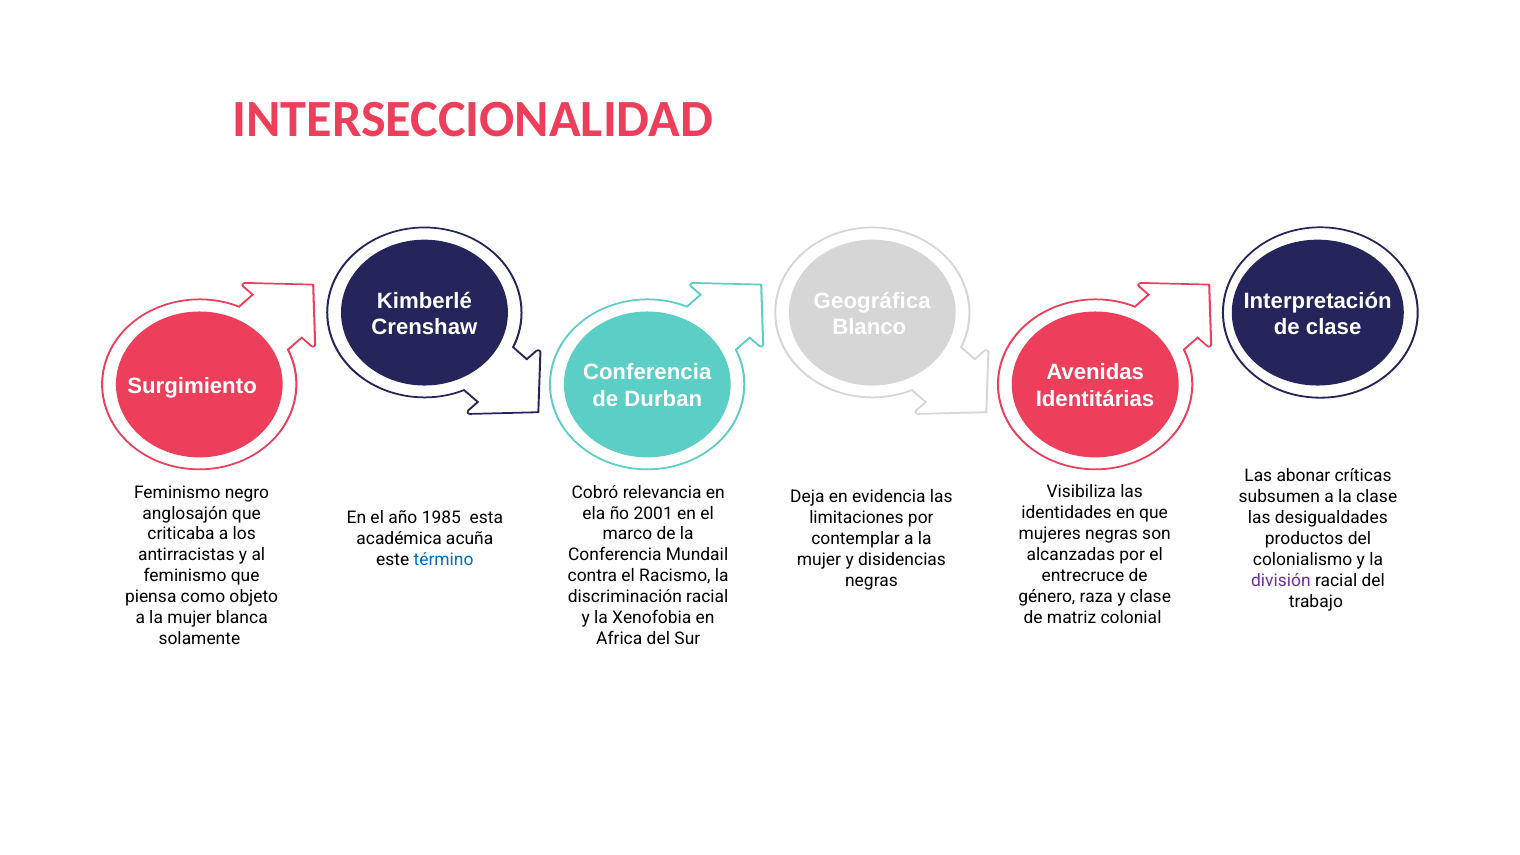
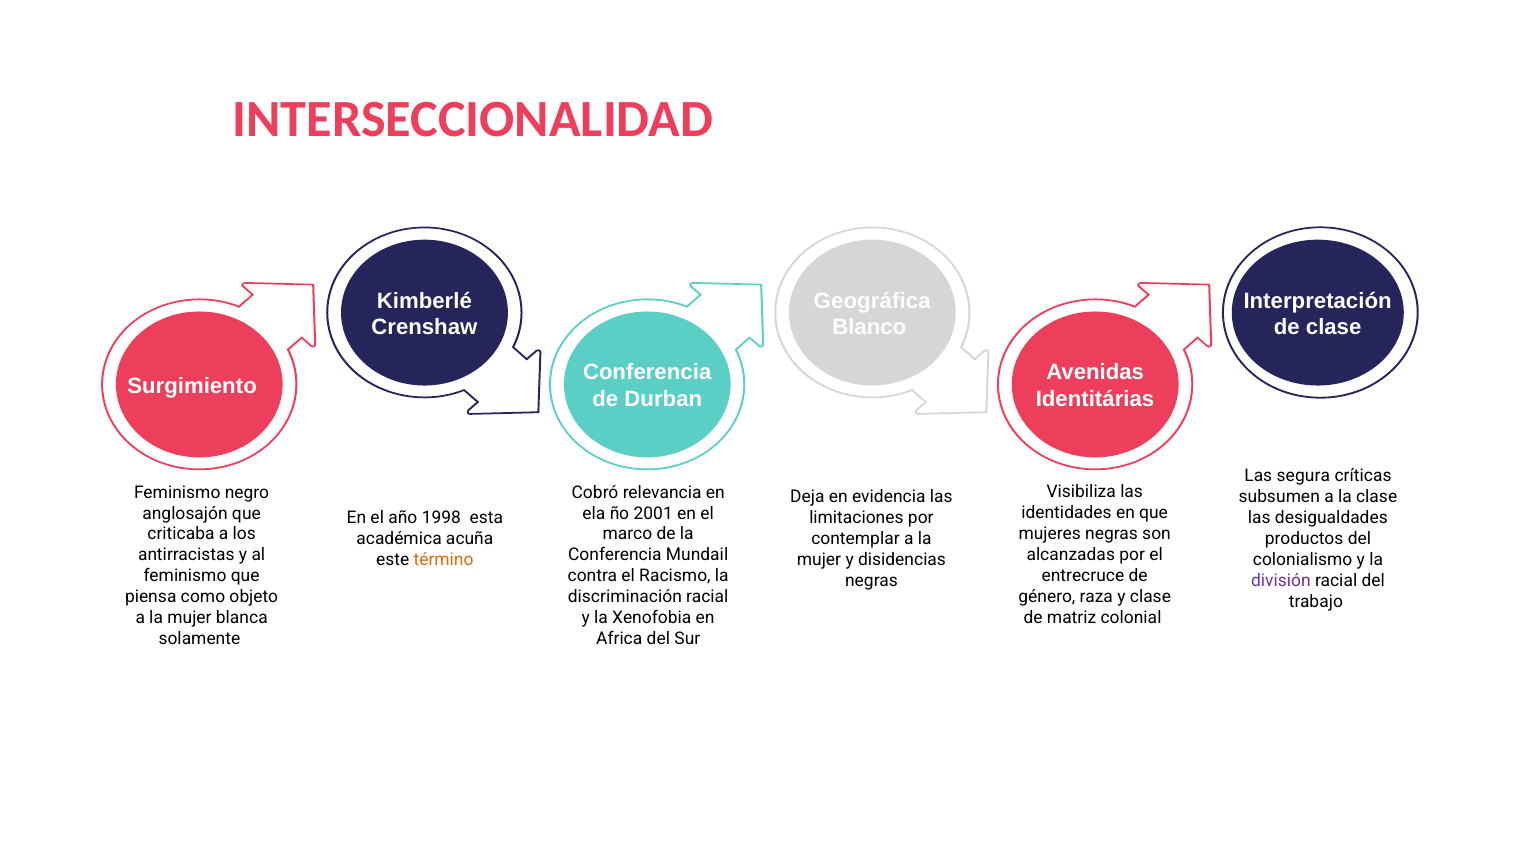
abonar: abonar -> segura (1303, 476)
1985: 1985 -> 1998 (441, 518)
término colour: blue -> orange (444, 560)
